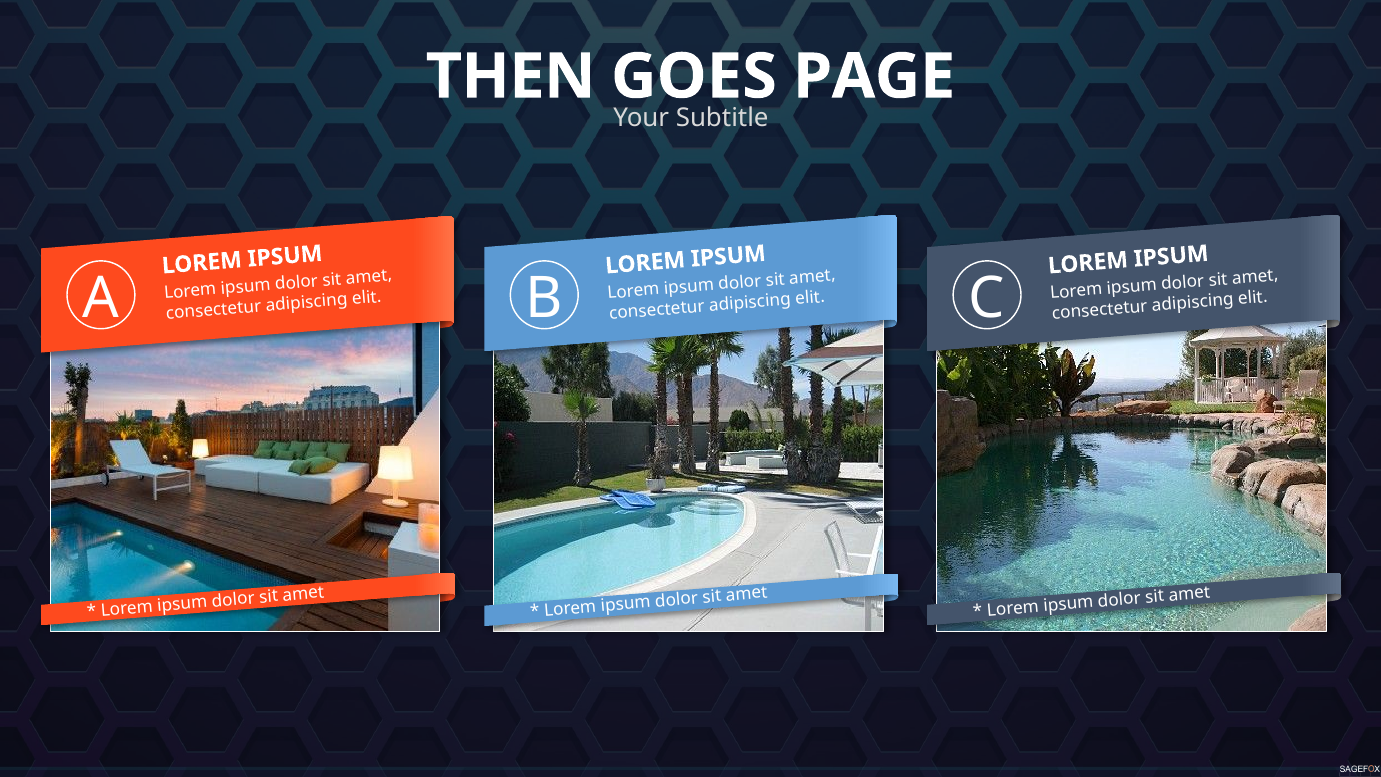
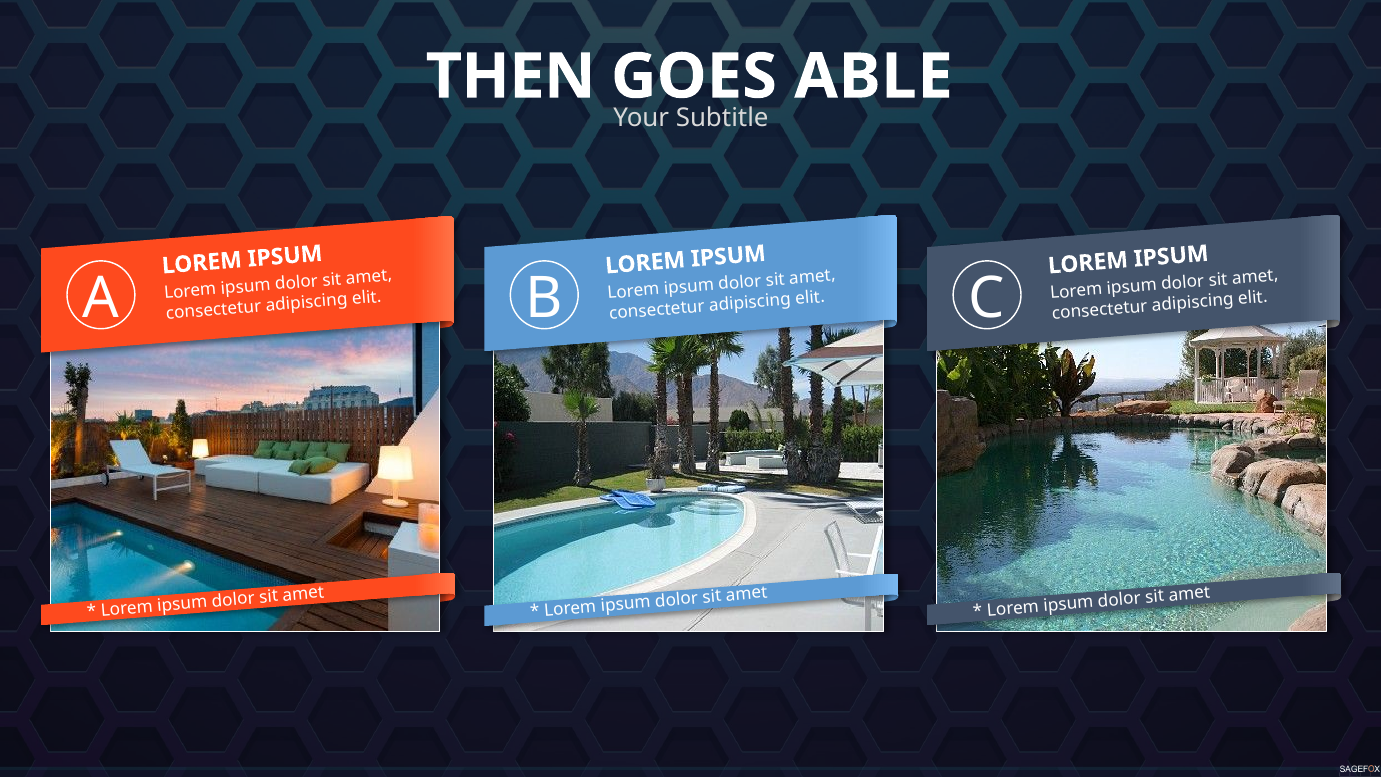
PAGE: PAGE -> ABLE (874, 77)
